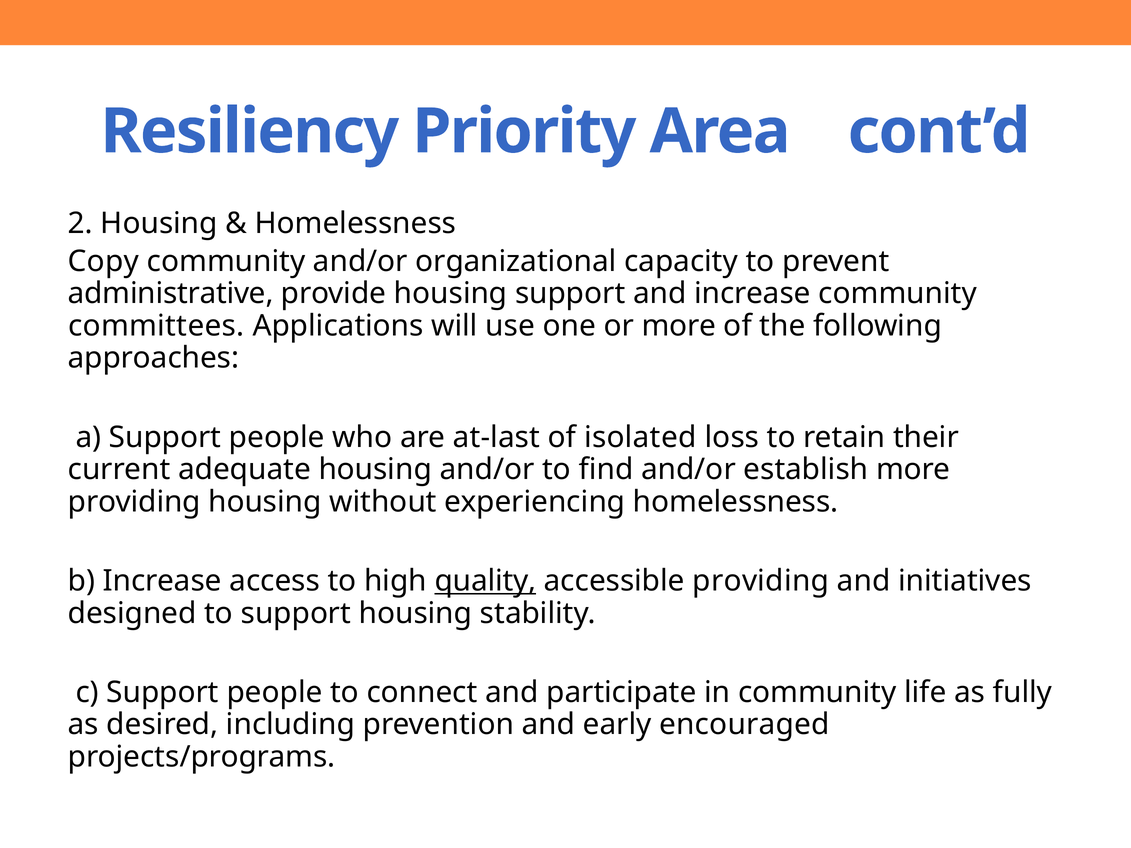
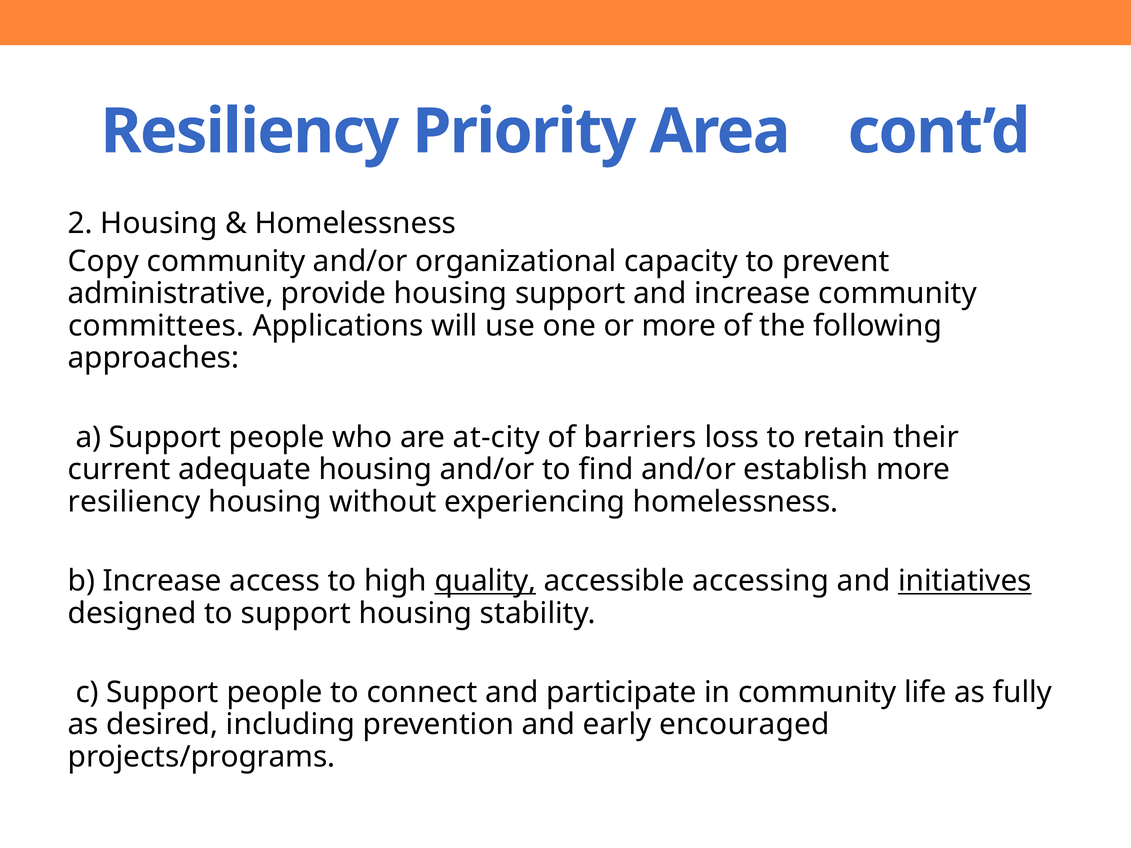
at-last: at-last -> at-city (496, 437)
isolated: isolated -> barriers (640, 437)
providing: providing -> resiliency (134, 502)
accessible providing: providing -> accessing (761, 581)
initiatives underline: none -> present (965, 581)
